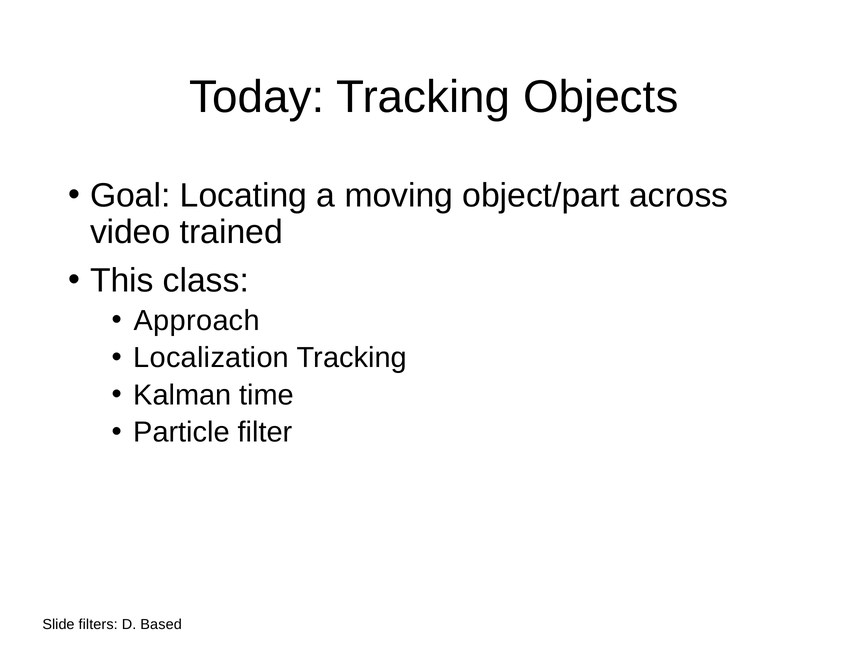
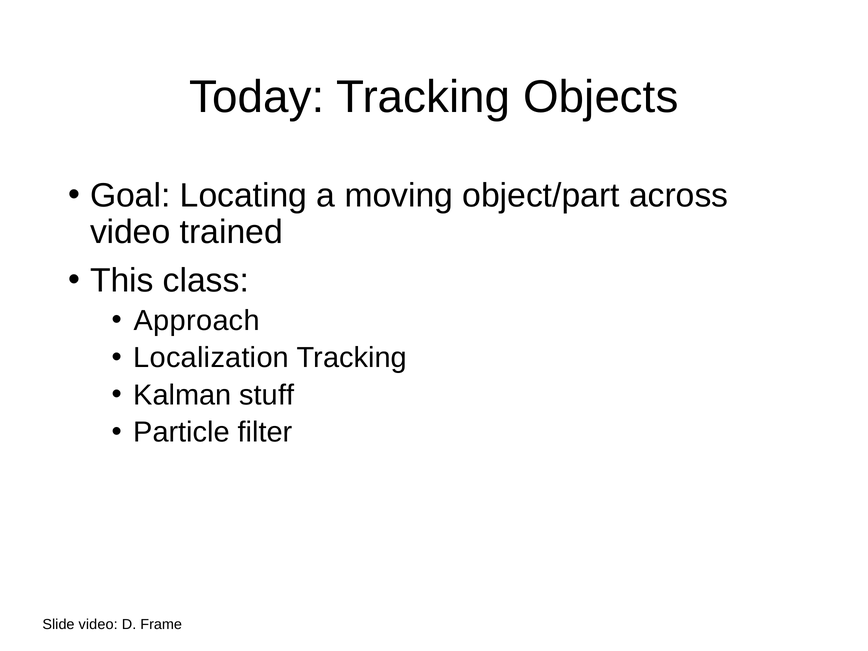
time: time -> stuff (267, 395)
Slide filters: filters -> video (98, 624)
Based: Based -> Frame (161, 624)
